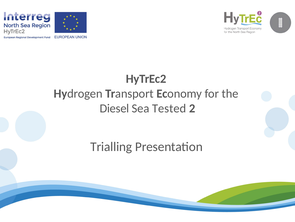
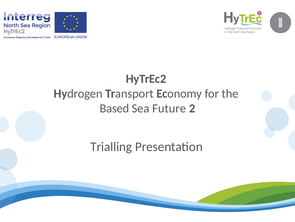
Diesel: Diesel -> Based (114, 108)
Tested: Tested -> Future (169, 108)
